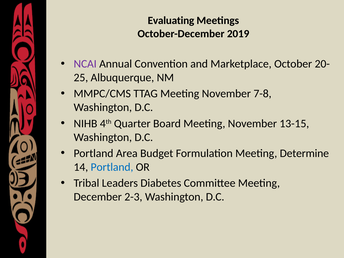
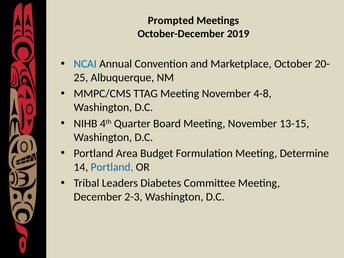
Evaluating: Evaluating -> Prompted (171, 21)
NCAI colour: purple -> blue (85, 64)
7-8: 7-8 -> 4-8 (263, 94)
